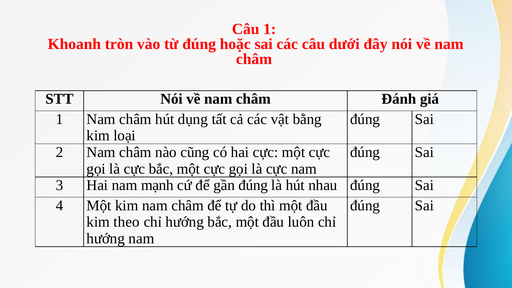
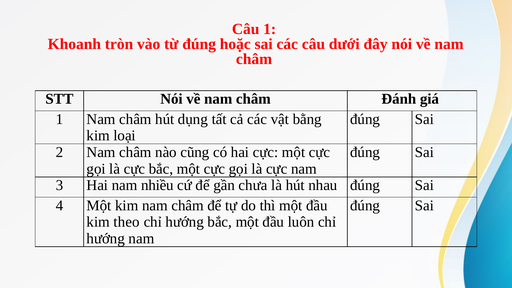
mạnh: mạnh -> nhiều (157, 185)
gần đúng: đúng -> chưa (253, 185)
